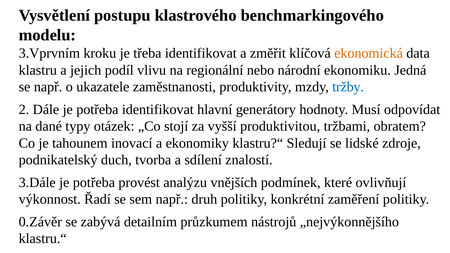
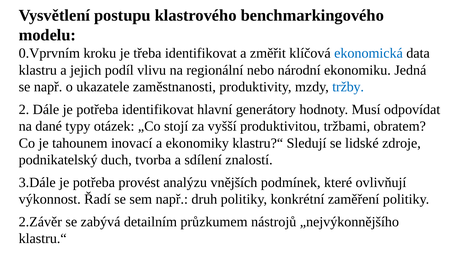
3.Vprvním: 3.Vprvním -> 0.Vprvním (49, 53)
ekonomická colour: orange -> blue (369, 53)
0.Závěr: 0.Závěr -> 2.Závěr (40, 222)
